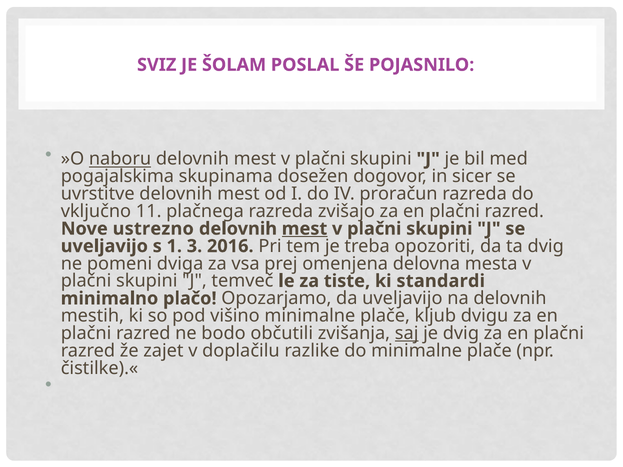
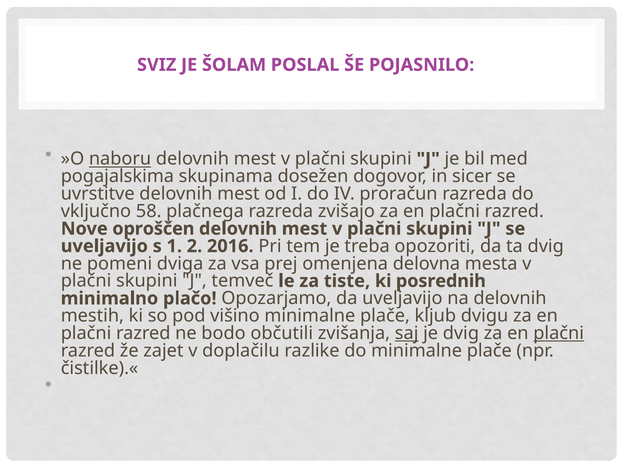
11: 11 -> 58 (149, 211)
ustrezno: ustrezno -> oproščen (153, 229)
mest underline: present -> none (305, 229)
3: 3 -> 2 (194, 246)
standardi: standardi -> posrednih (441, 281)
plačni underline: none -> present (559, 333)
